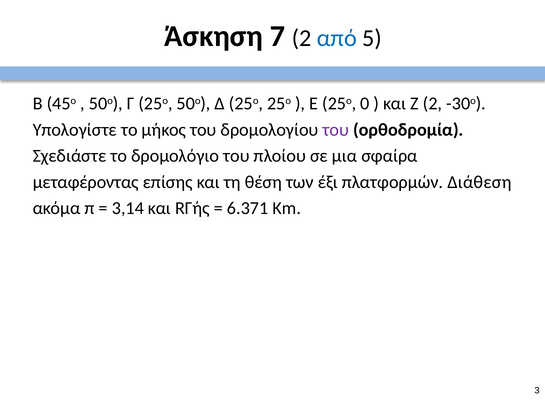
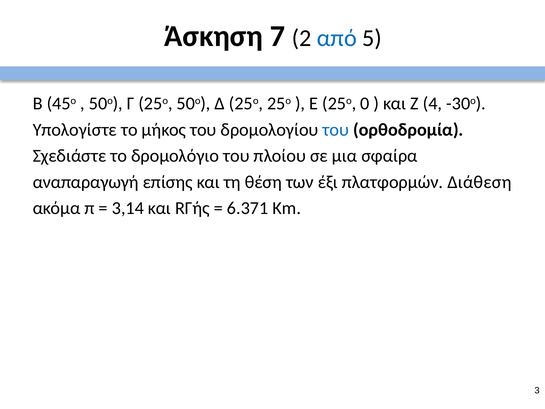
Ζ 2: 2 -> 4 (432, 103)
του colour: purple -> blue (336, 130)
μεταφέροντας: μεταφέροντας -> αναπαραγωγή (86, 182)
